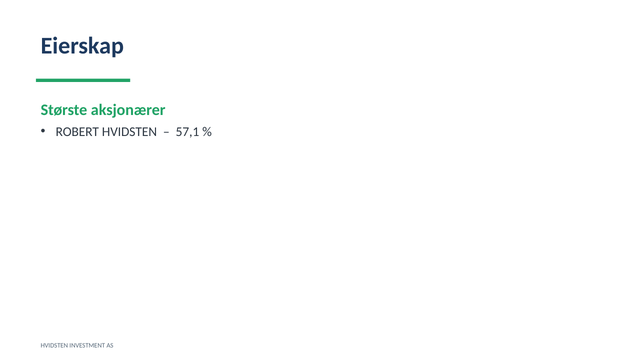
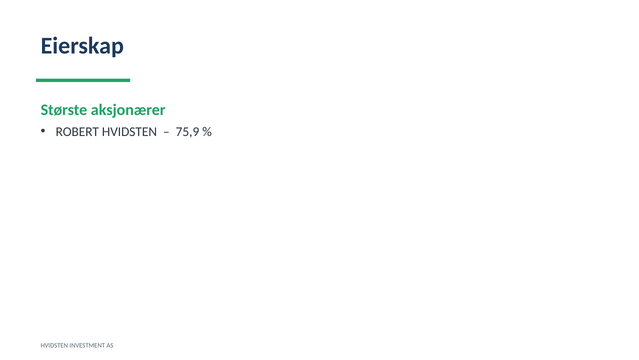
57,1: 57,1 -> 75,9 (188, 131)
